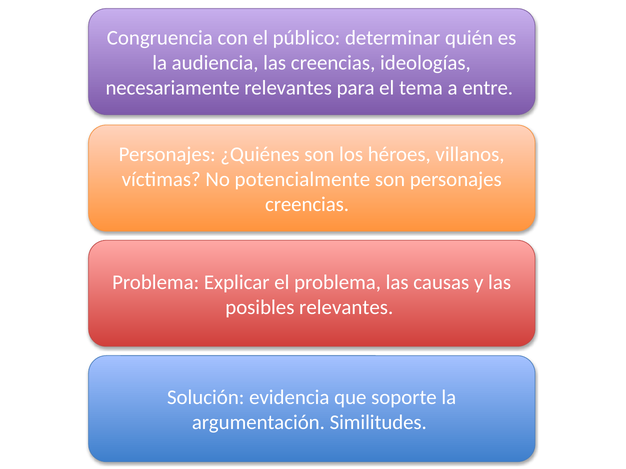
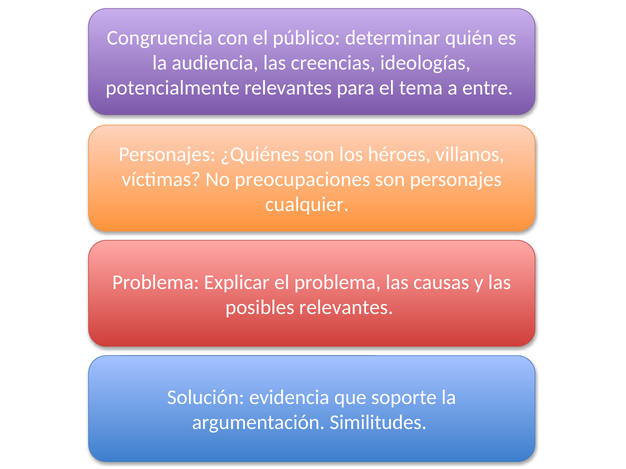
necesariamente: necesariamente -> potencialmente (173, 88)
potencialmente: potencialmente -> preocupaciones (302, 180)
creencias: creencias -> cualquier (307, 205)
